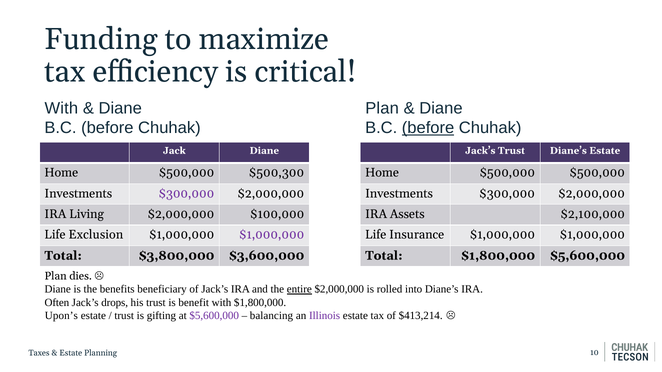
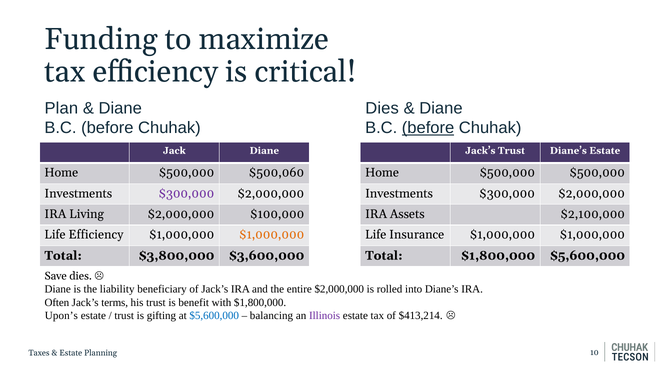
With: With -> Plan (61, 108)
Plan: Plan -> Dies (382, 108)
$500,300: $500,300 -> $500,060 (276, 173)
Life Exclusion: Exclusion -> Efficiency (96, 235)
$1,000,000 colour: purple -> orange (272, 235)
Plan: Plan -> Save (56, 276)
benefits: benefits -> liability (117, 290)
entire underline: present -> none (299, 290)
drops: drops -> terms (115, 303)
$5,600,000 colour: purple -> blue (214, 316)
